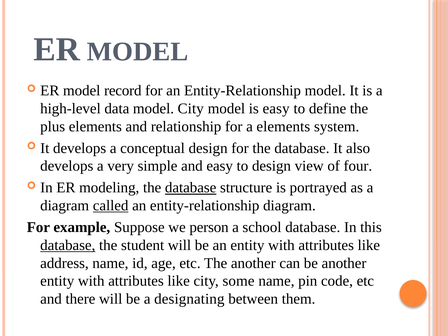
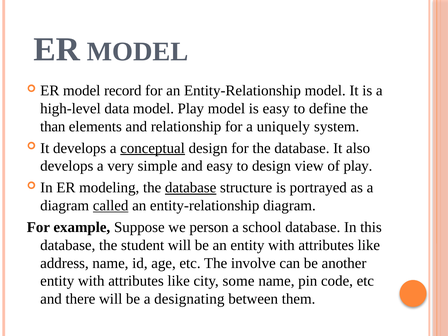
model City: City -> Play (191, 109)
plus: plus -> than (53, 126)
a elements: elements -> uniquely (283, 126)
conceptual underline: none -> present (153, 148)
of four: four -> play (358, 166)
database underline: present -> none (68, 245)
The another: another -> involve (253, 263)
